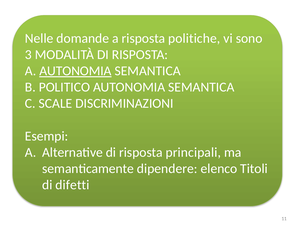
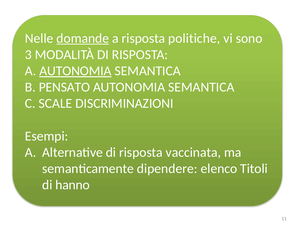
domande underline: none -> present (83, 38)
POLITICO: POLITICO -> PENSATO (64, 87)
principali: principali -> vaccinata (193, 152)
difetti: difetti -> hanno (73, 185)
